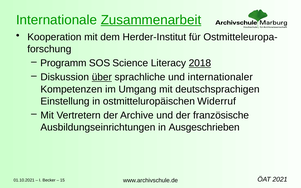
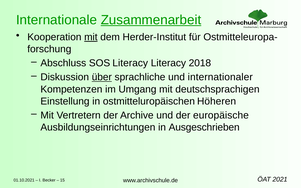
mit underline: none -> present (91, 37)
Programm: Programm -> Abschluss (63, 63)
SOS Science: Science -> Literacy (130, 63)
2018 underline: present -> none (200, 63)
Widerruf: Widerruf -> Höheren (217, 101)
französische: französische -> europäische (221, 115)
